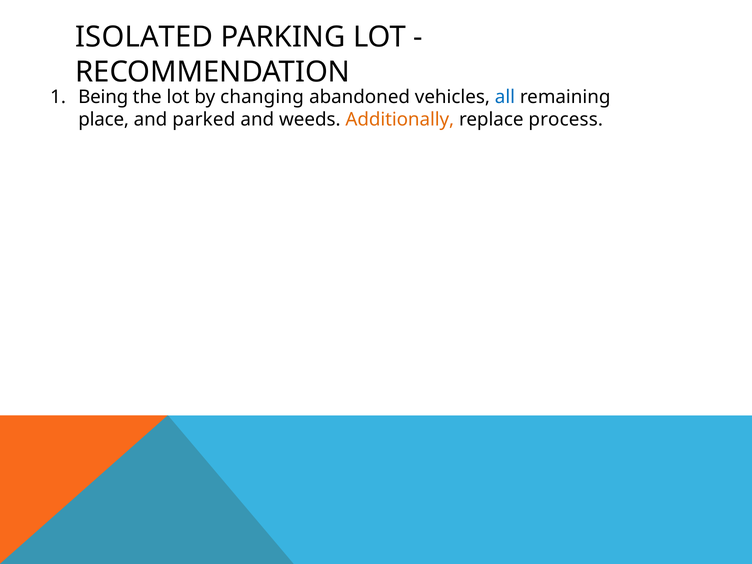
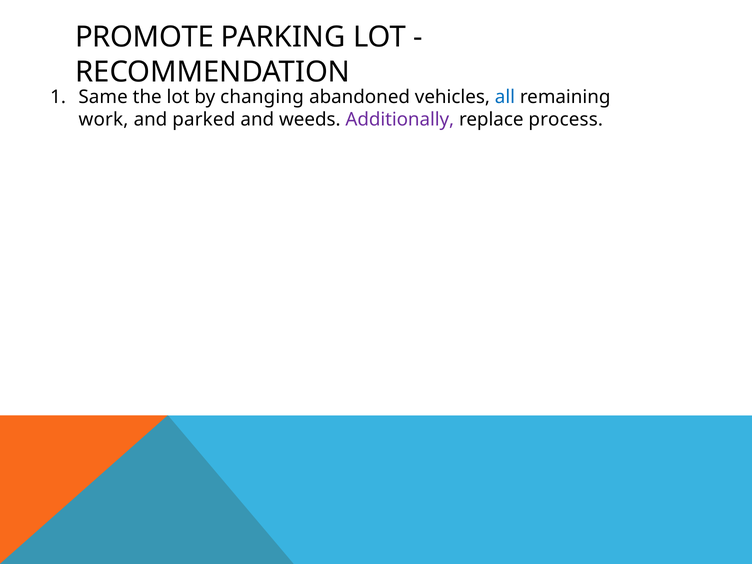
ISOLATED: ISOLATED -> PROMOTE (144, 37)
Being: Being -> Same (103, 97)
place: place -> work (103, 120)
Additionally colour: orange -> purple (400, 120)
